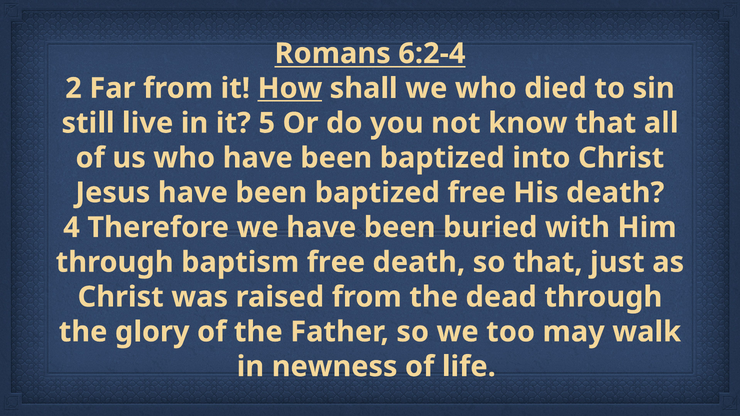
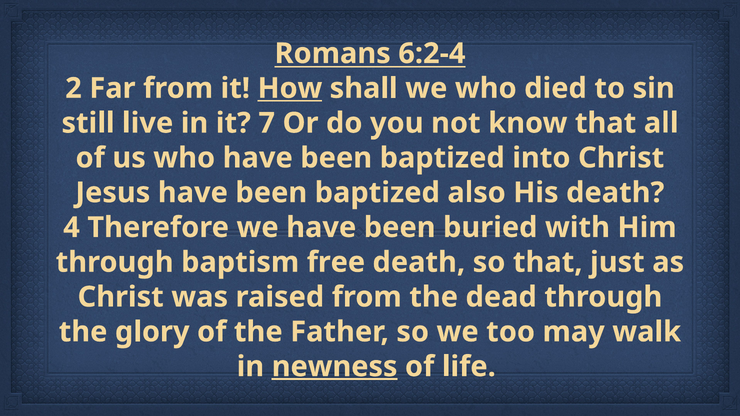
5: 5 -> 7 (267, 123)
baptized free: free -> also (477, 193)
newness underline: none -> present (335, 367)
